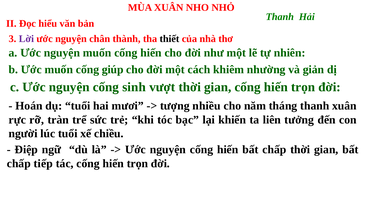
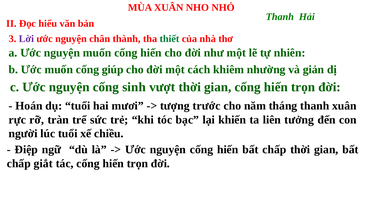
thiết colour: black -> green (169, 39)
nhiều: nhiều -> trước (207, 106)
tiếp: tiếp -> giắt (43, 164)
